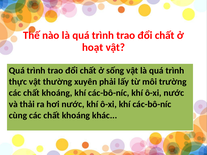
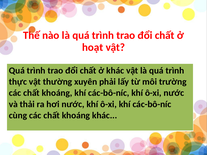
ở sống: sống -> khác (115, 71)
